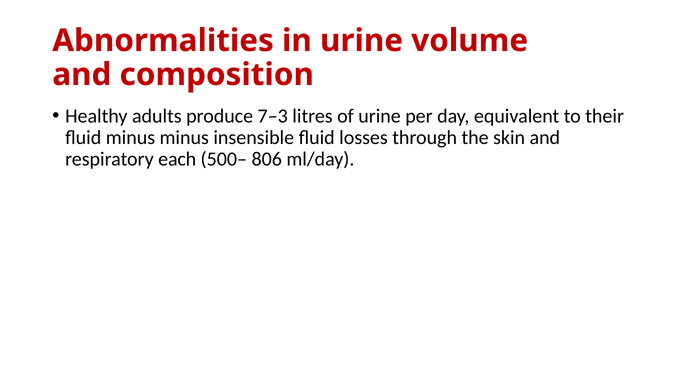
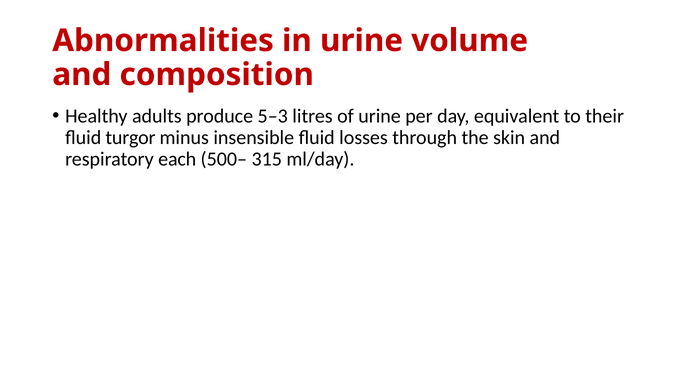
7–3: 7–3 -> 5–3 (273, 116)
fluid minus: minus -> turgor (131, 138)
806: 806 -> 315 (267, 159)
